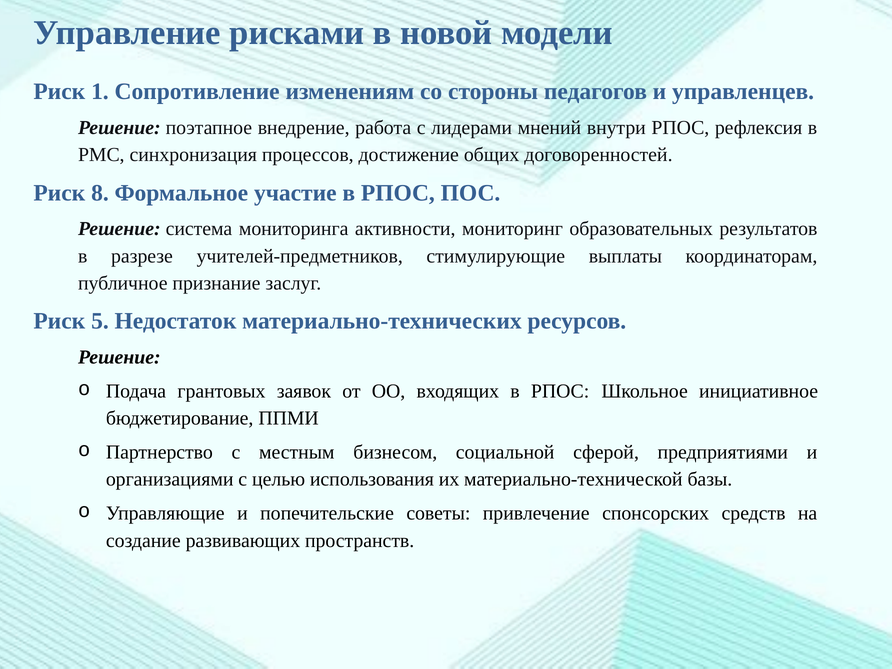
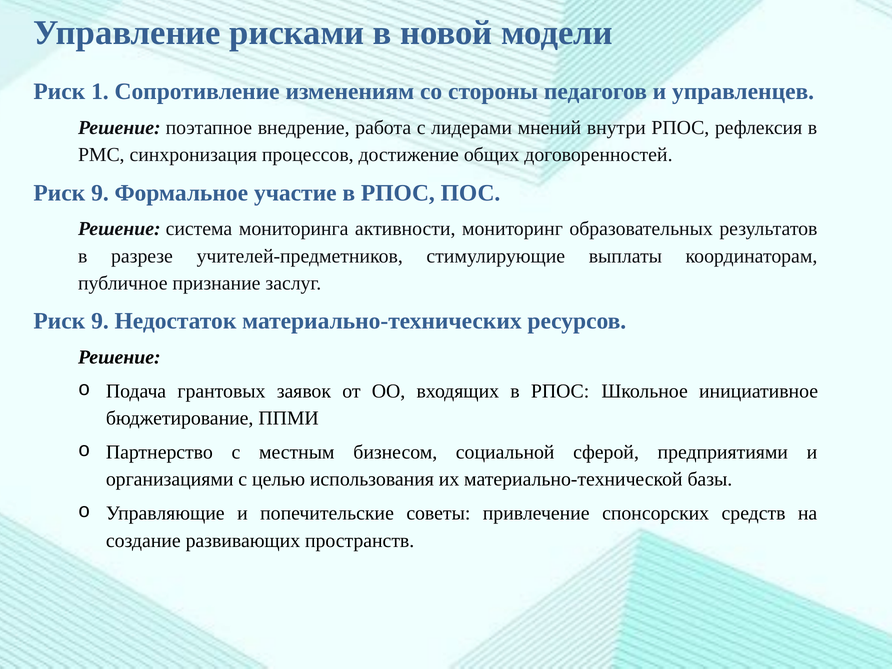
8: 8 -> 9 (100, 193)
5: 5 -> 9 (100, 321)
